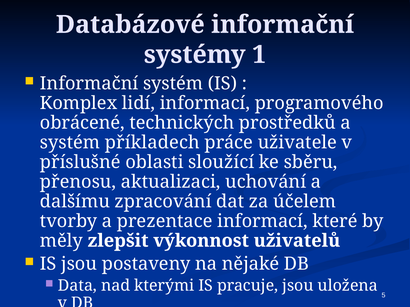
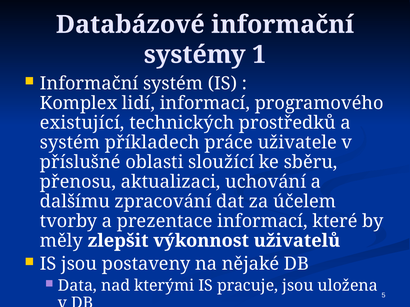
obrácené: obrácené -> existující (82, 123)
